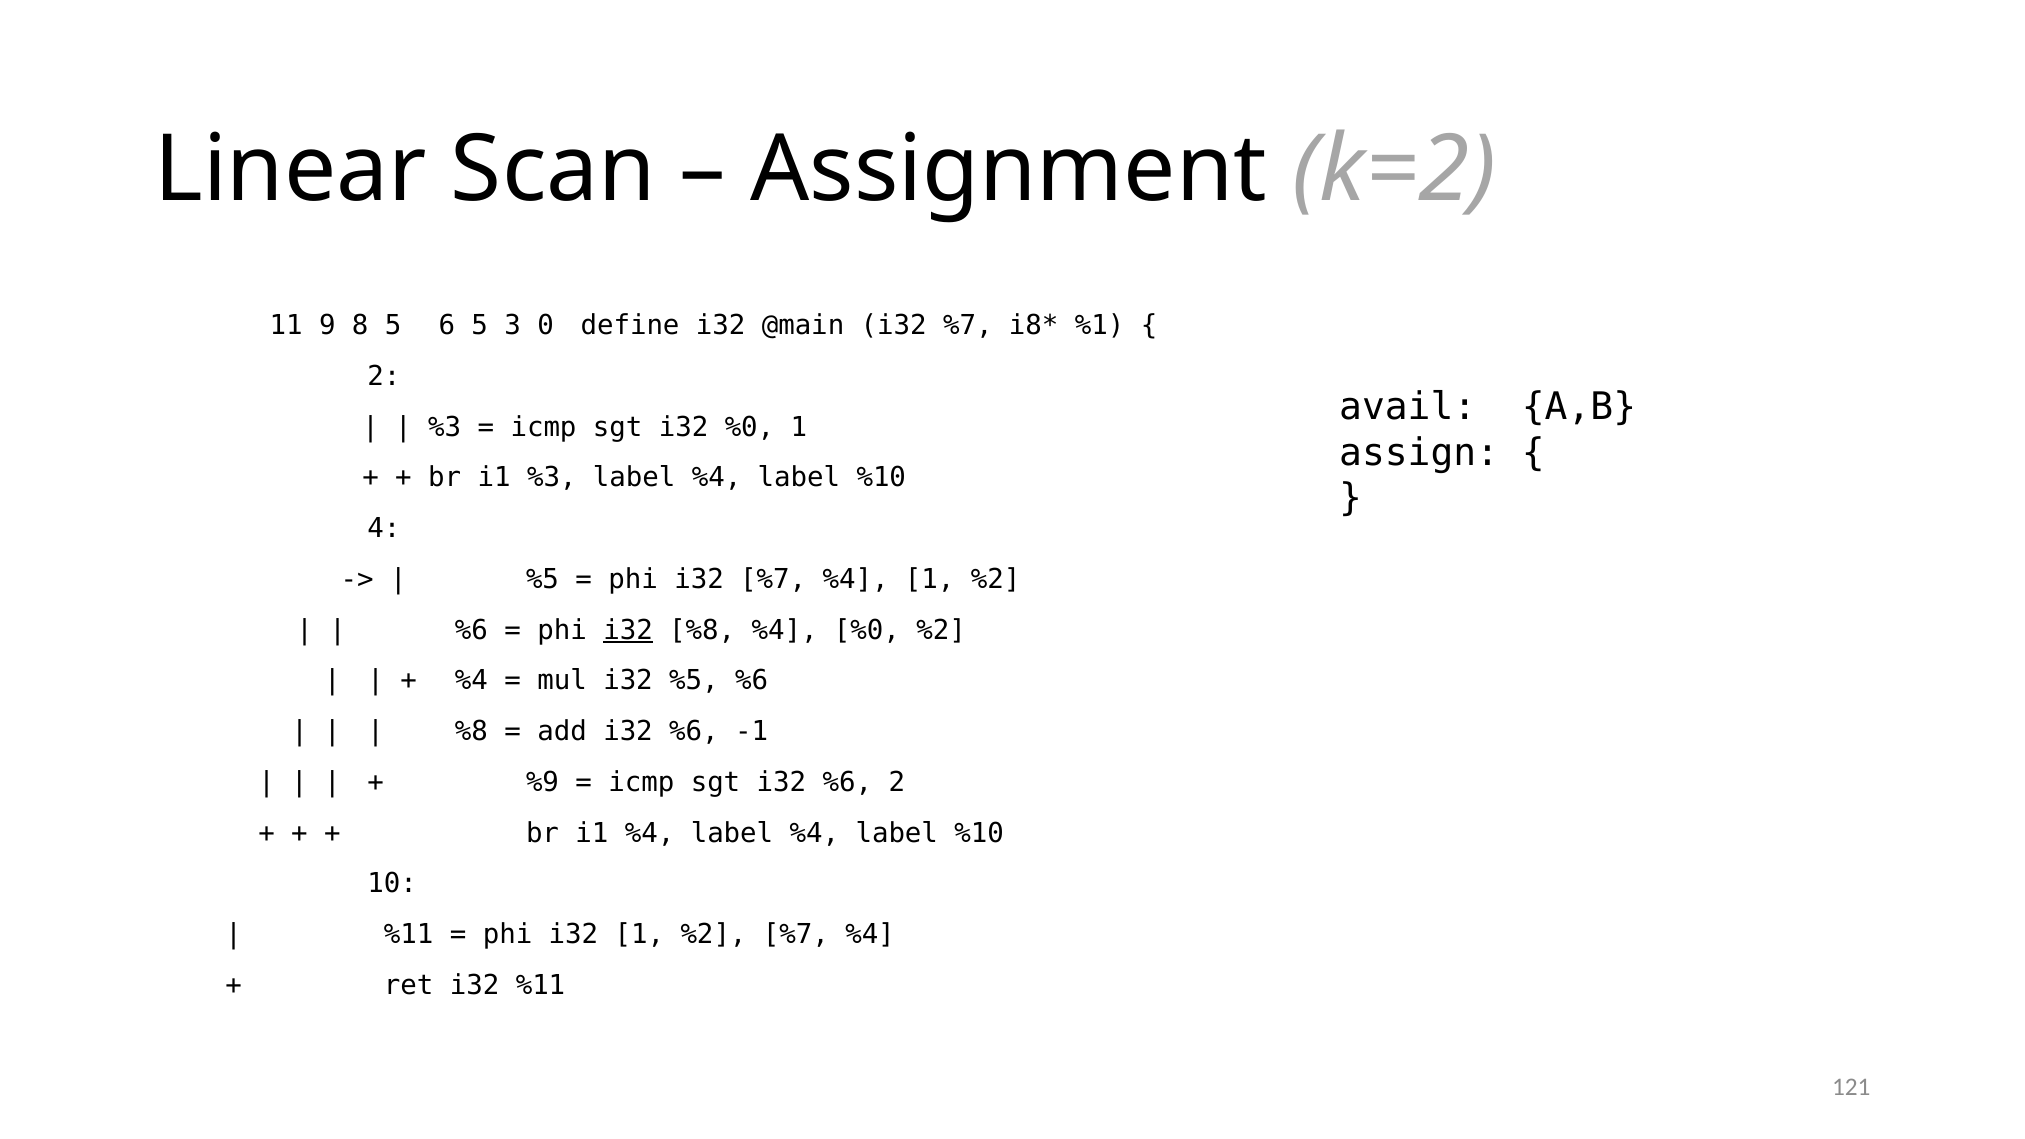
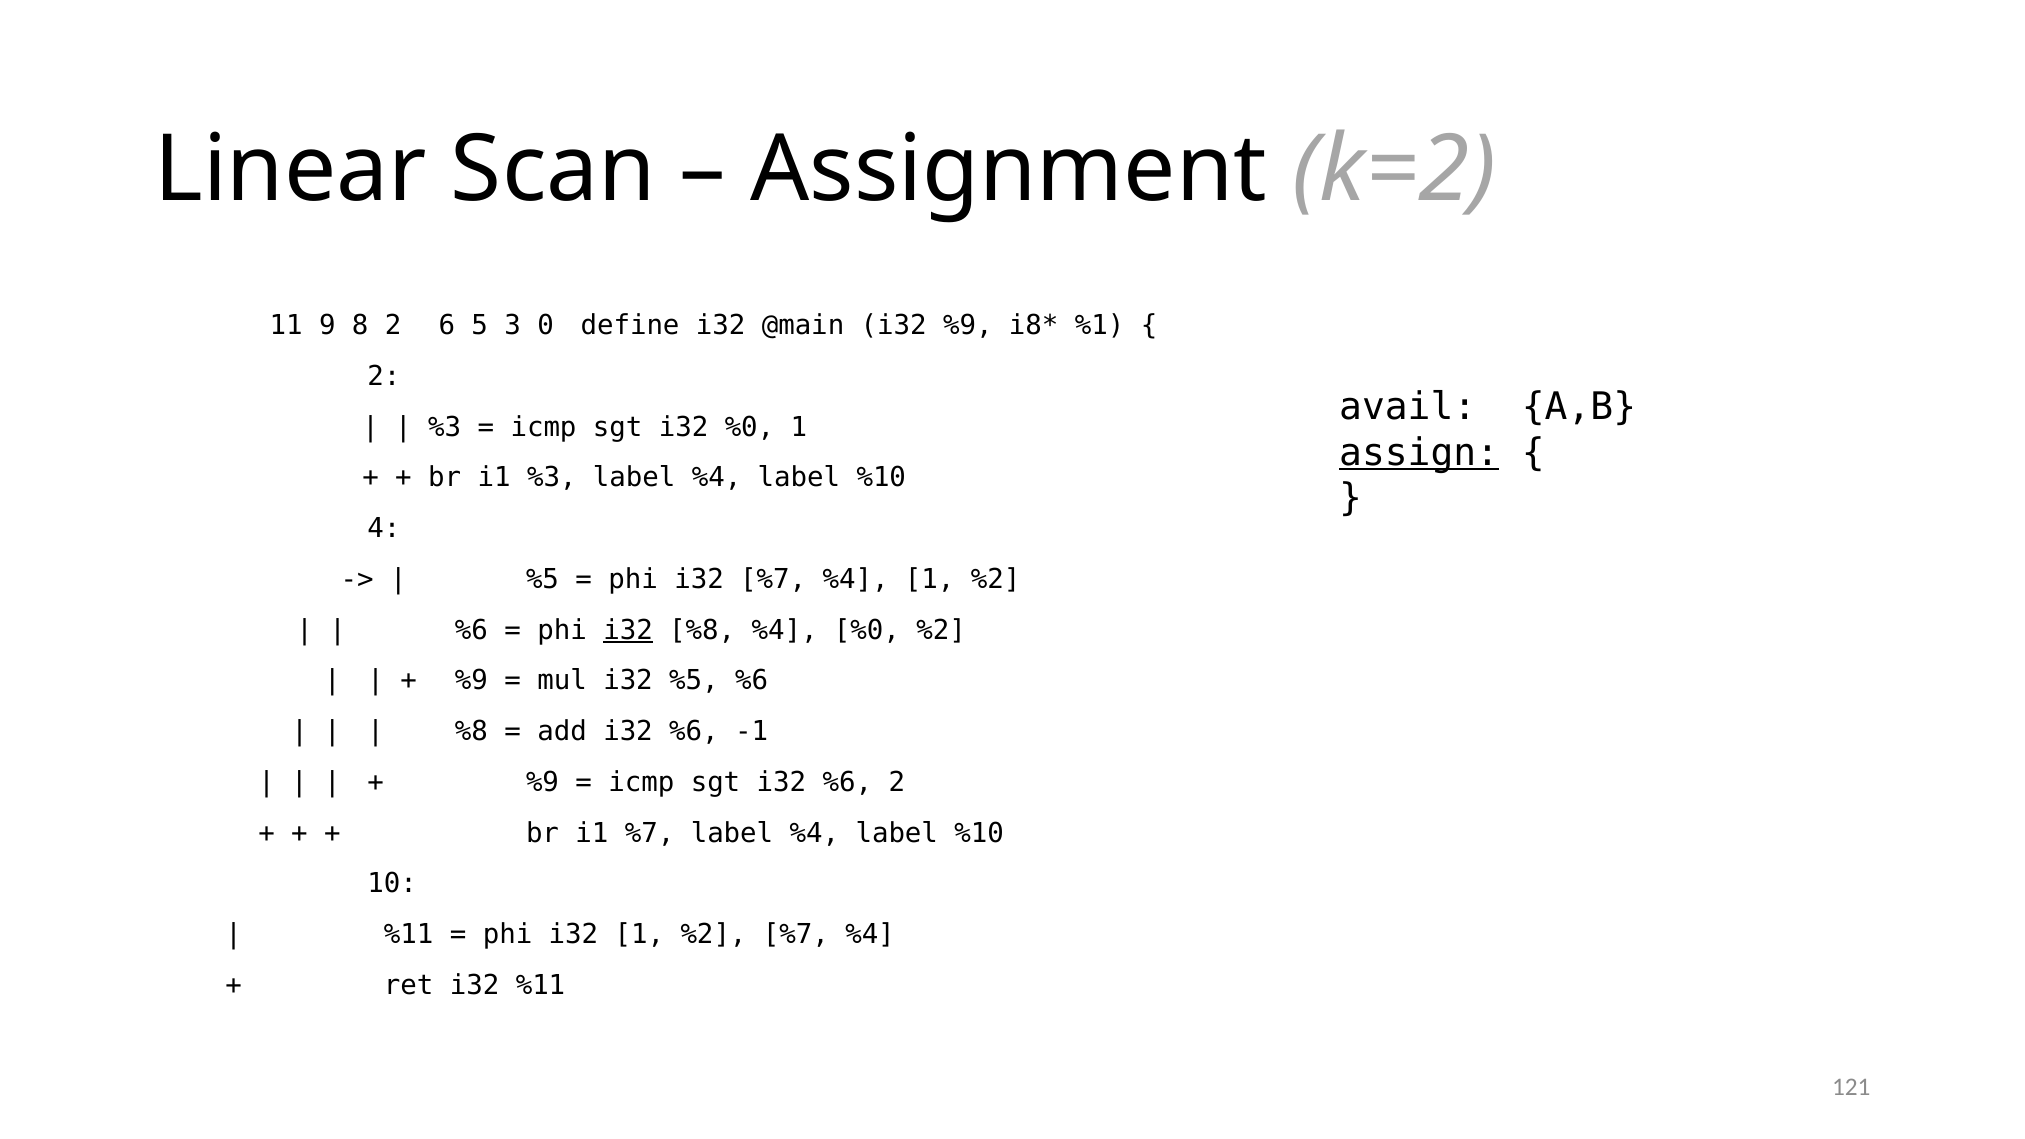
8 5: 5 -> 2 (393, 325)
@main i32 %7: %7 -> %9 (968, 325)
assign underline: none -> present (1419, 453)
%4: %4 -> %9 (471, 681)
i1 %4: %4 -> %7 (650, 833)
